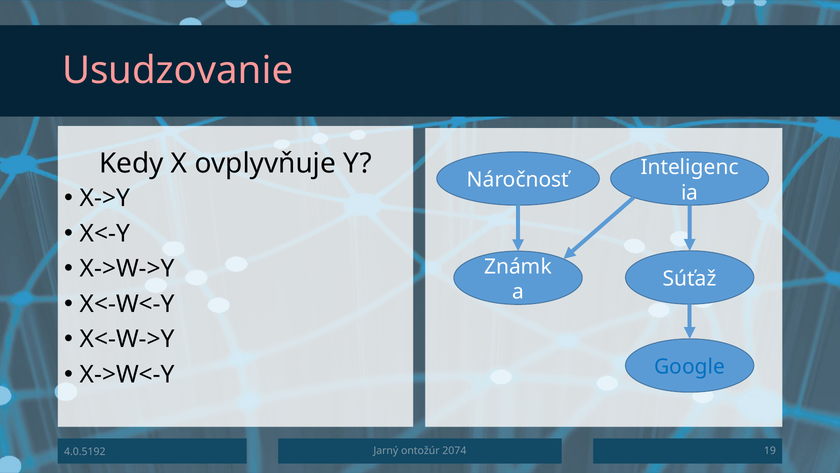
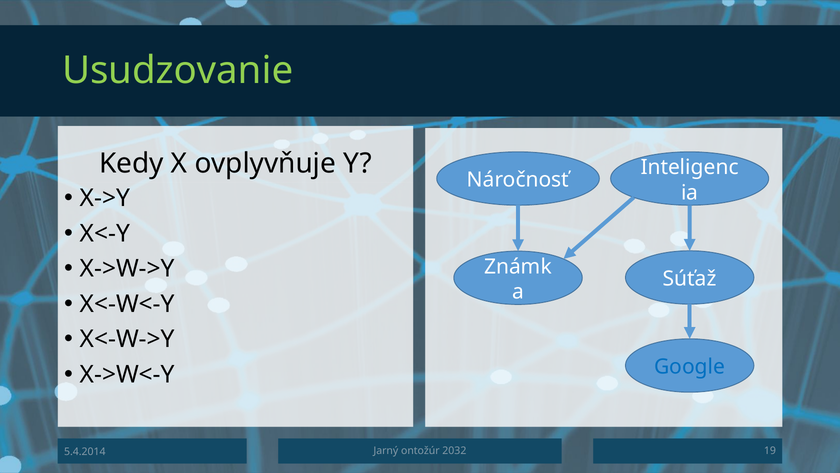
Usudzovanie colour: pink -> light green (178, 71)
2074: 2074 -> 2032 (454, 450)
4.0.5192: 4.0.5192 -> 5.4.2014 (85, 451)
